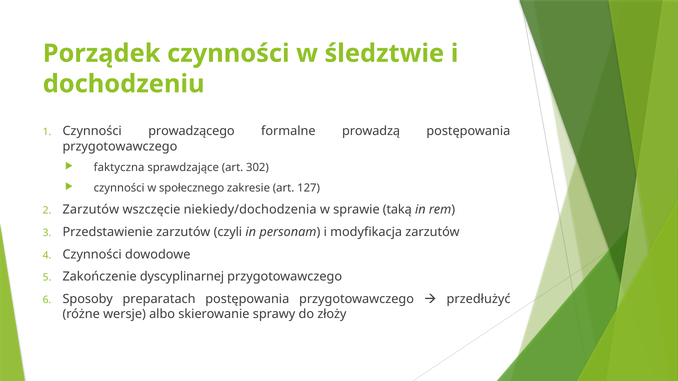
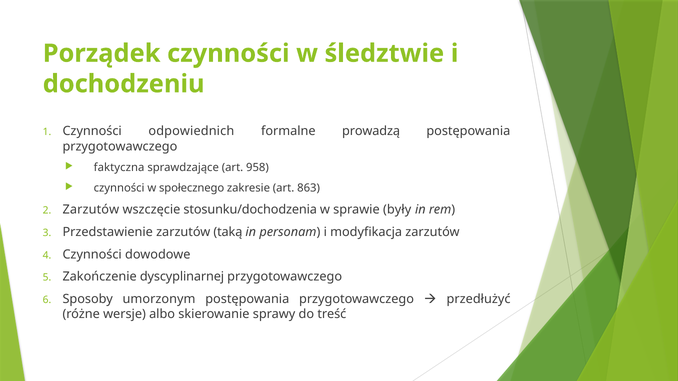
prowadzącego: prowadzącego -> odpowiednich (191, 131)
302: 302 -> 958 (257, 168)
127: 127 -> 863 (309, 188)
niekiedy/dochodzenia: niekiedy/dochodzenia -> stosunku/dochodzenia (250, 210)
taką: taką -> były (397, 210)
czyli: czyli -> taką (228, 232)
preparatach: preparatach -> umorzonym (159, 299)
złoży: złoży -> treść (332, 315)
